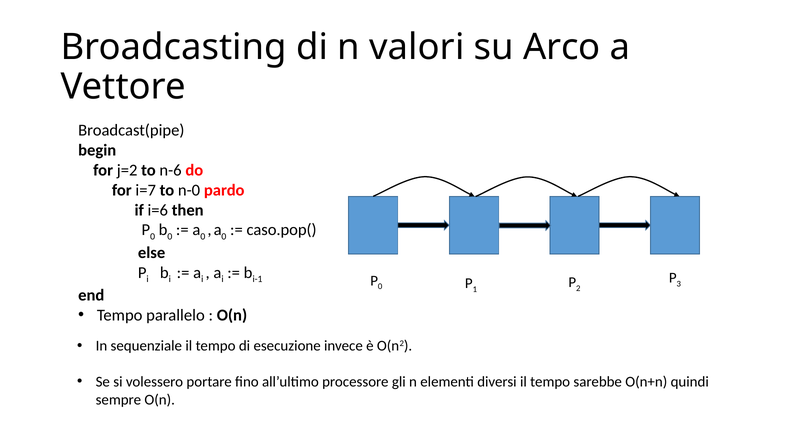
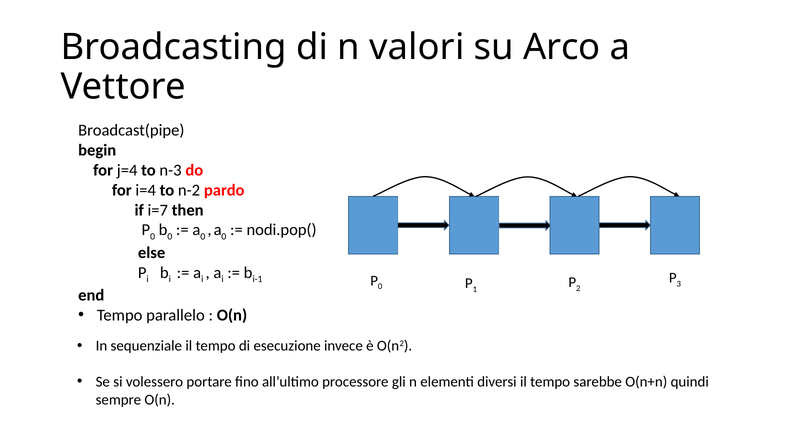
j=2: j=2 -> j=4 (127, 170)
n-6: n-6 -> n-3 (171, 170)
i=7: i=7 -> i=4 (146, 190)
n-0: n-0 -> n-2 (189, 190)
i=6: i=6 -> i=7 (158, 210)
caso.pop(: caso.pop( -> nodi.pop( (282, 230)
